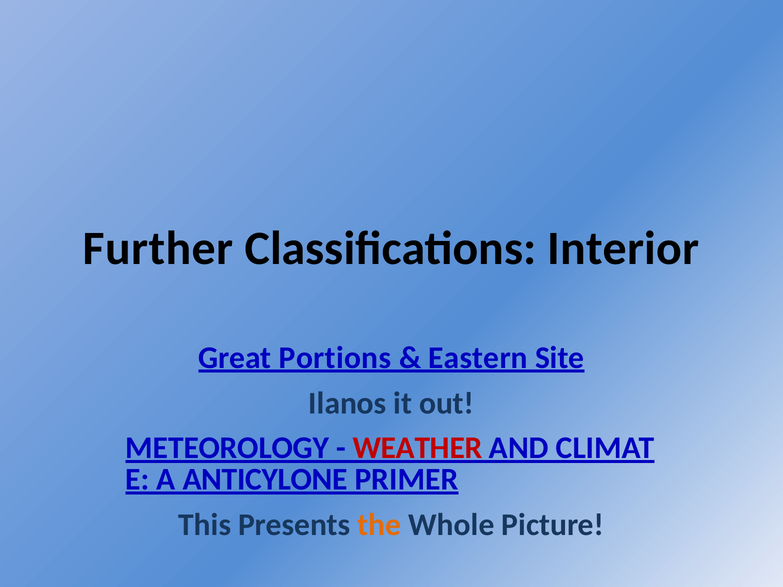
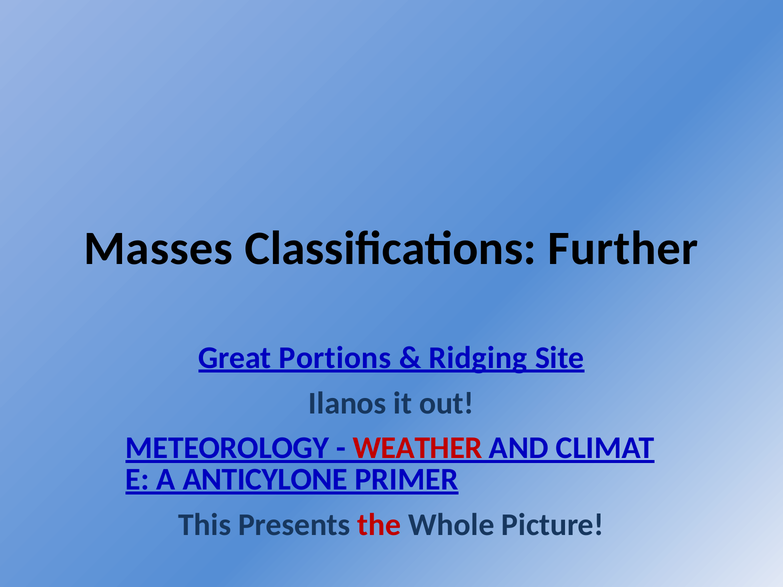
Further: Further -> Masses (158, 249)
Interior: Interior -> Further (623, 249)
Eastern: Eastern -> Ridging (478, 358)
the colour: orange -> red (379, 525)
